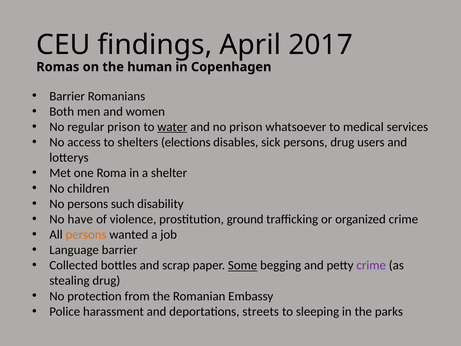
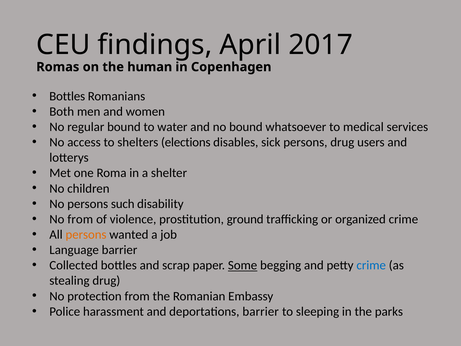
Barrier: Barrier -> Bottles (67, 96)
regular prison: prison -> bound (124, 127)
water underline: present -> none (172, 127)
no prison: prison -> bound (246, 127)
No have: have -> from (80, 219)
crime colour: purple -> blue (371, 265)
deportations streets: streets -> barrier (261, 311)
